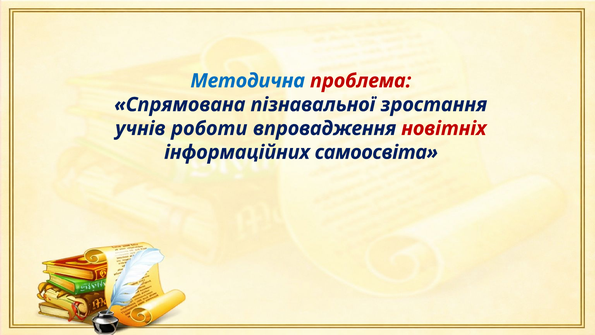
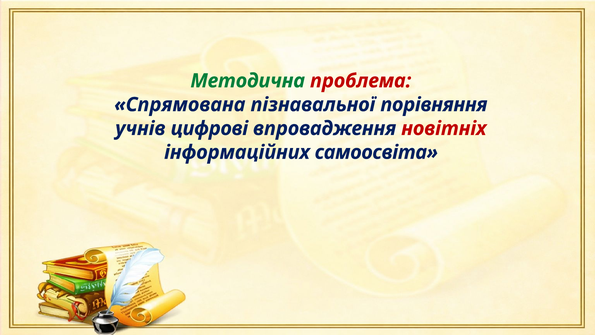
Методична colour: blue -> green (248, 81)
зростання: зростання -> порівняння (434, 105)
роботи: роботи -> цифрові (209, 128)
